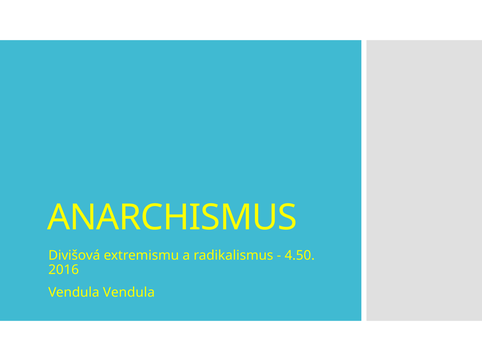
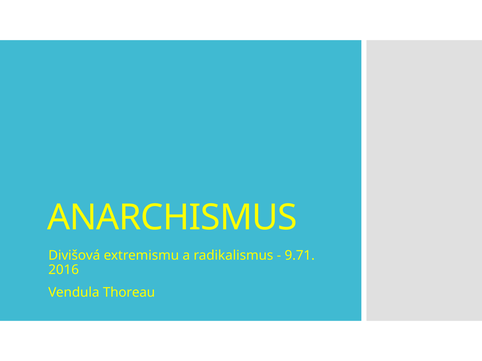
4.50: 4.50 -> 9.71 (300, 256)
Vendula Vendula: Vendula -> Thoreau (129, 293)
